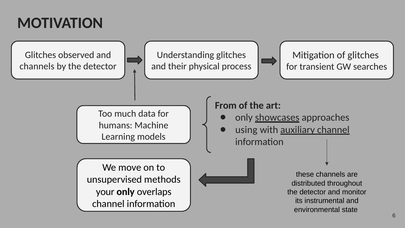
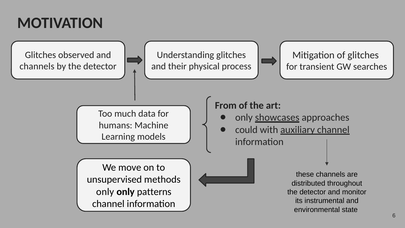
using: using -> could (246, 130)
your: your -> only (105, 192)
overlaps: overlaps -> patterns (154, 192)
